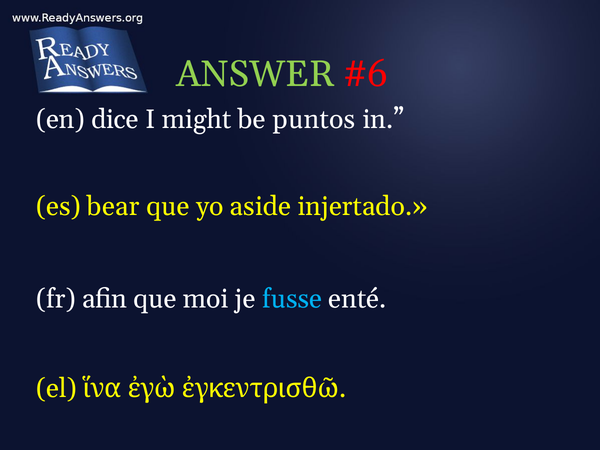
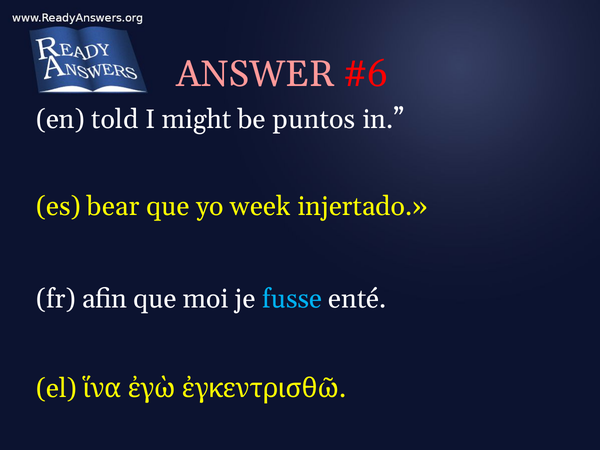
ANSWER colour: light green -> pink (255, 74)
dice: dice -> told (115, 120)
aside: aside -> week (260, 207)
